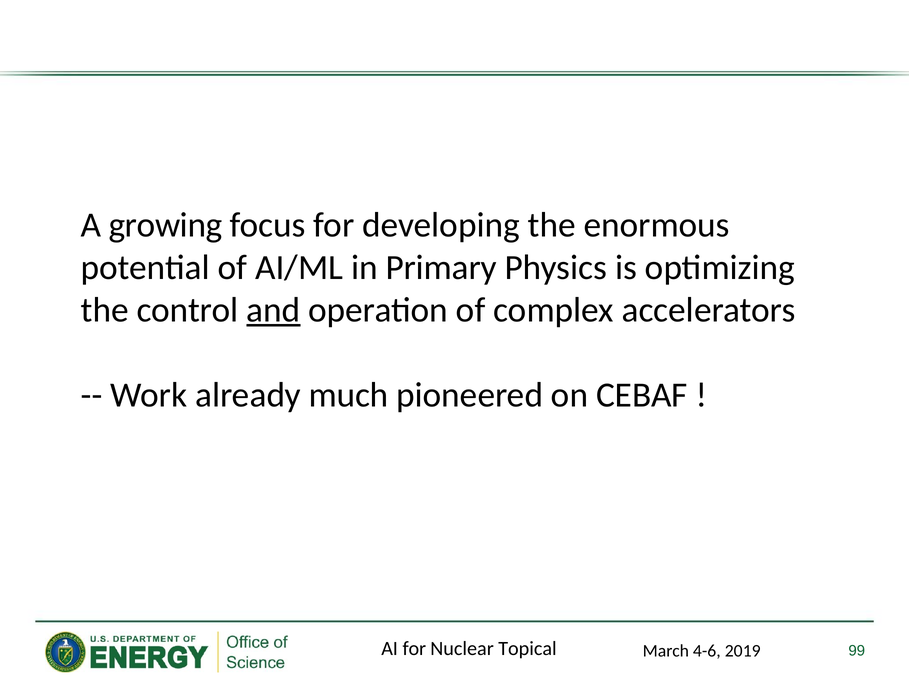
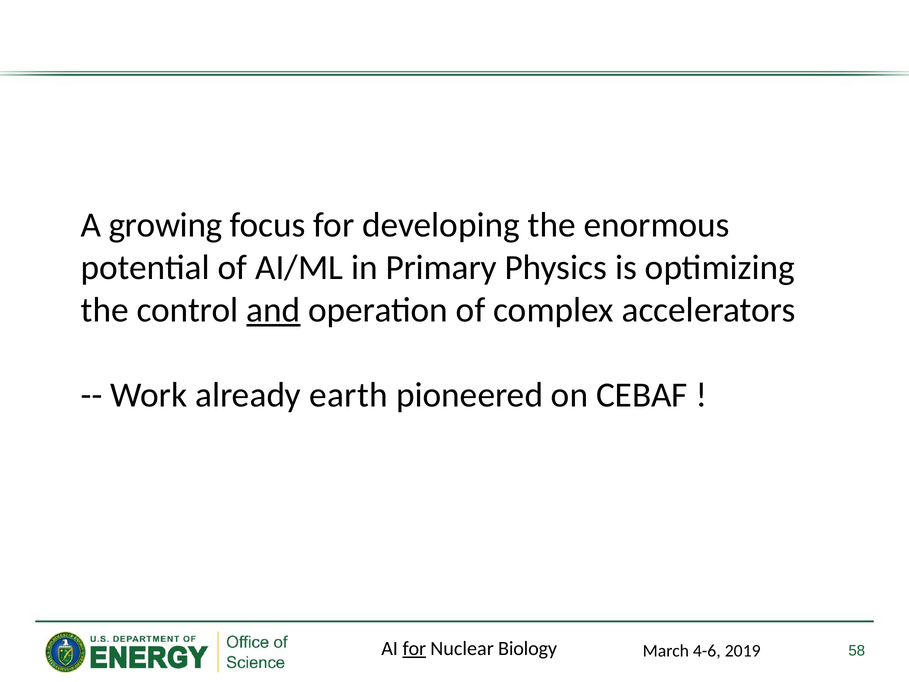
much: much -> earth (348, 395)
for underline: none -> present (414, 648)
Topical: Topical -> Biology (528, 648)
99: 99 -> 58 (857, 651)
